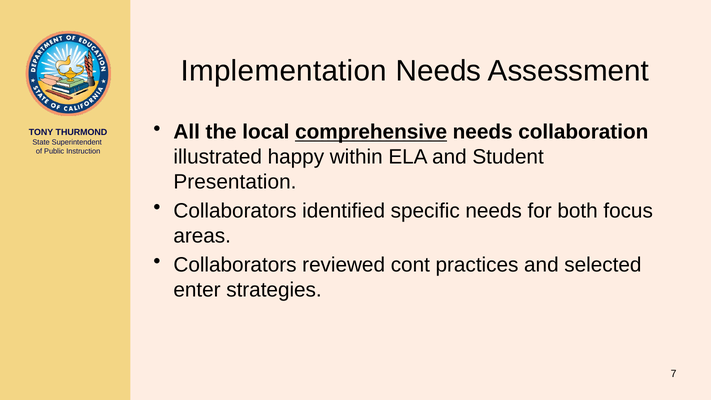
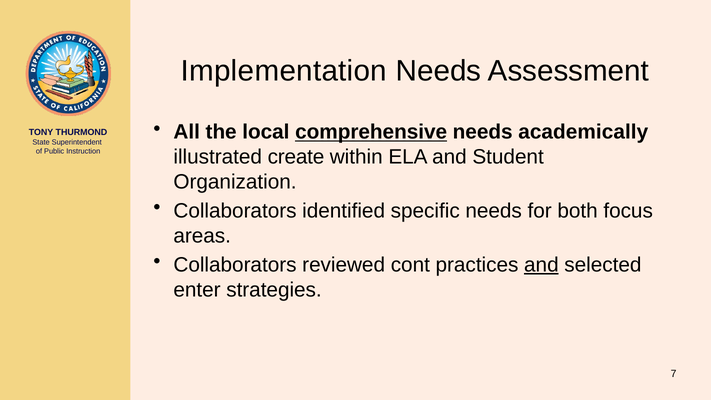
collaboration: collaboration -> academically (583, 132)
happy: happy -> create (296, 157)
Presentation: Presentation -> Organization (235, 182)
and underline: none -> present (541, 265)
